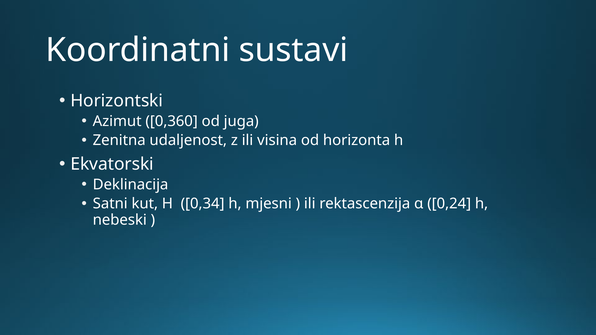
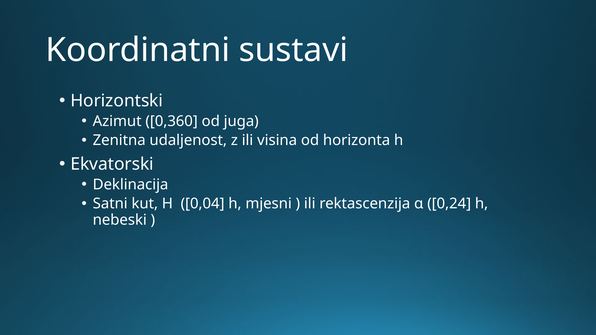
0,34: 0,34 -> 0,04 (203, 204)
